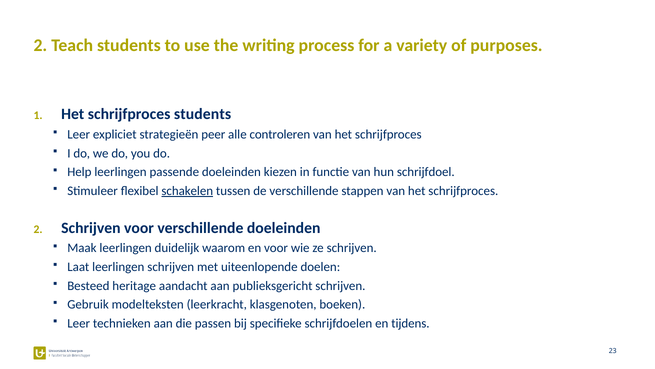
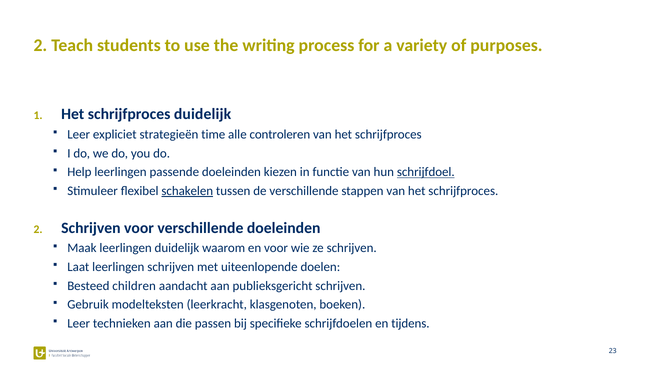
schrijfproces students: students -> duidelijk (203, 114)
peer: peer -> time (213, 134)
schrijfdoel underline: none -> present (426, 172)
heritage: heritage -> children (134, 285)
